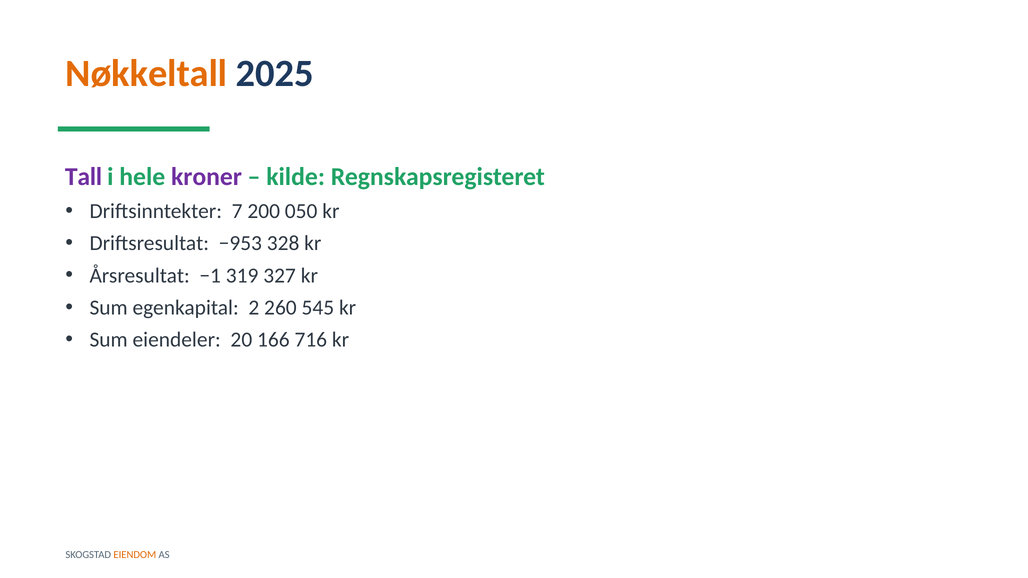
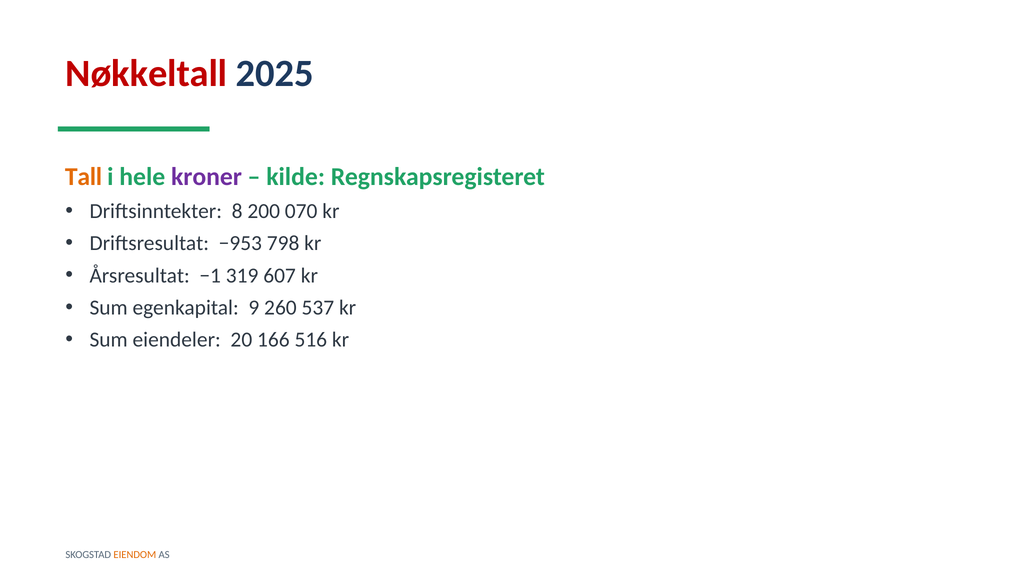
Nøkkeltall colour: orange -> red (146, 73)
Tall colour: purple -> orange (84, 177)
7: 7 -> 8 (237, 211)
050: 050 -> 070 (301, 211)
328: 328 -> 798 (283, 244)
327: 327 -> 607 (280, 276)
2: 2 -> 9 (254, 308)
545: 545 -> 537 (318, 308)
716: 716 -> 516 (311, 340)
